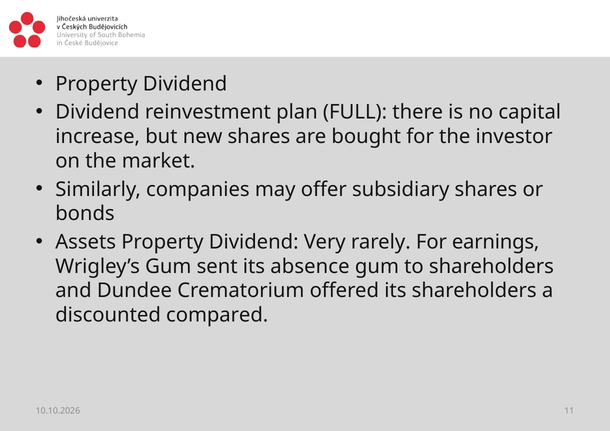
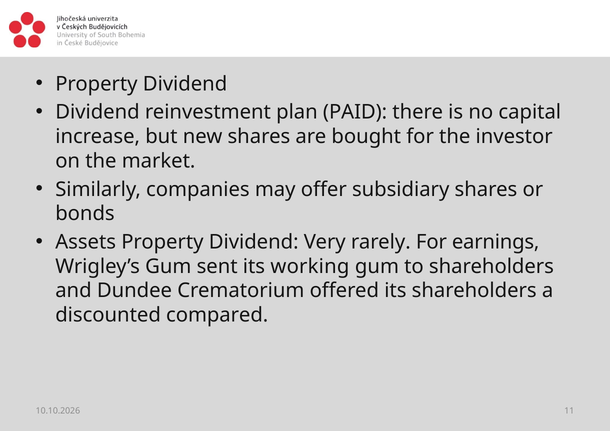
FULL: FULL -> PAID (355, 112)
absence: absence -> working (310, 267)
